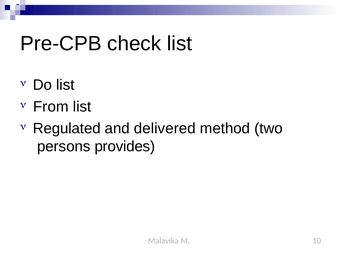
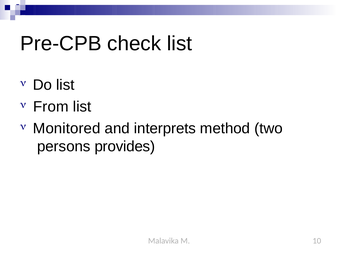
Regulated: Regulated -> Monitored (67, 129)
delivered: delivered -> interprets (165, 129)
